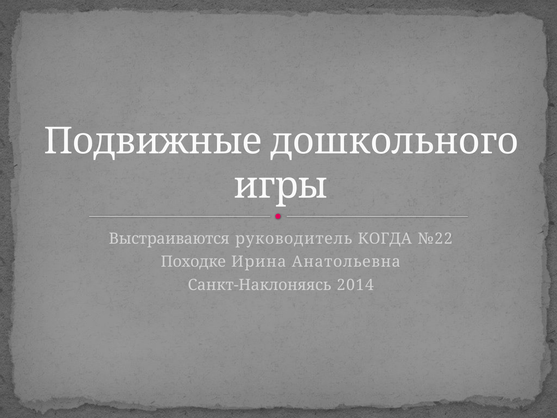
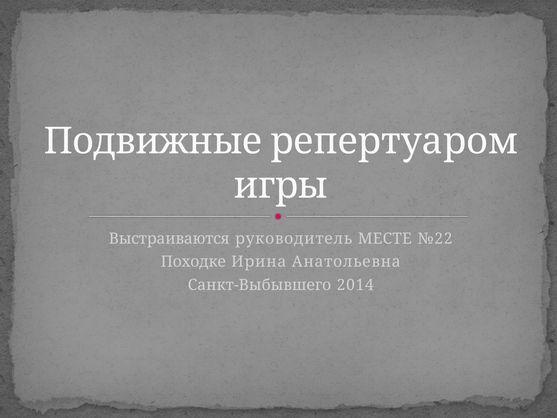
дошкольного: дошкольного -> репертуаром (394, 141)
КОГДА: КОГДА -> МЕСТЕ (385, 238)
Санкт-Наклоняясь: Санкт-Наклоняясь -> Санкт-Выбывшего (259, 285)
